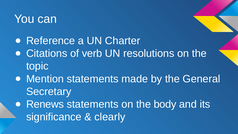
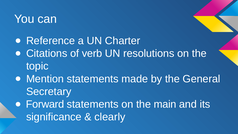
Renews: Renews -> Forward (45, 104)
body: body -> main (165, 104)
